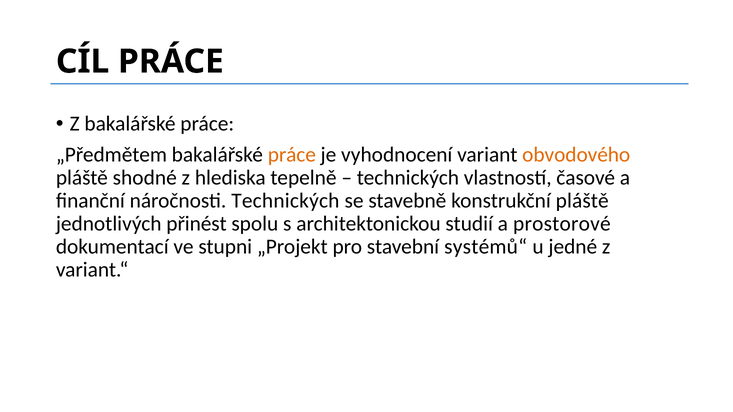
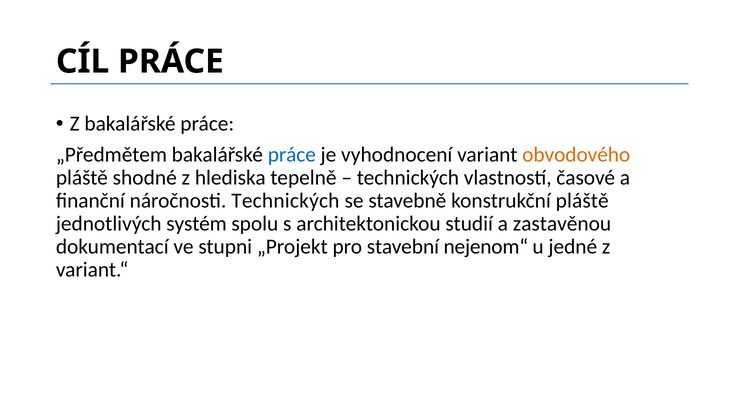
práce colour: orange -> blue (292, 155)
přinést: přinést -> systém (197, 224)
prostorové: prostorové -> zastavěnou (562, 224)
systémů“: systémů“ -> nejenom“ (486, 247)
